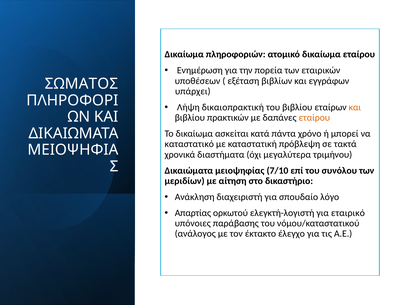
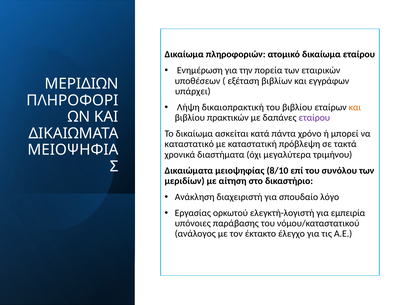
ΣΩΜΑΤΟΣ: ΣΩΜΑΤΟΣ -> ΜΕΡΙΔΙΩΝ (81, 84)
εταίρου colour: orange -> purple (314, 118)
7/10: 7/10 -> 8/10 (277, 171)
Απαρτίας: Απαρτίας -> Εργασίας (193, 213)
εταιρικό: εταιρικό -> εμπειρία (348, 213)
